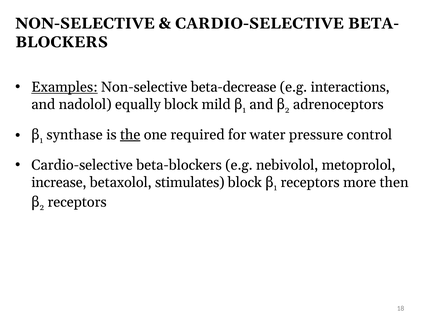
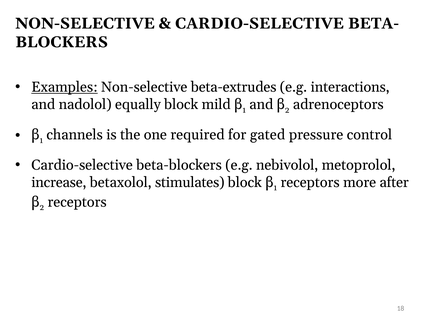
beta-decrease: beta-decrease -> beta-extrudes (234, 87)
synthase: synthase -> channels (75, 135)
the underline: present -> none (130, 135)
water: water -> gated (268, 135)
then: then -> after (394, 182)
